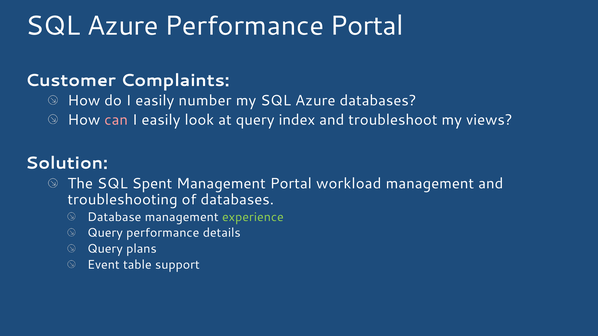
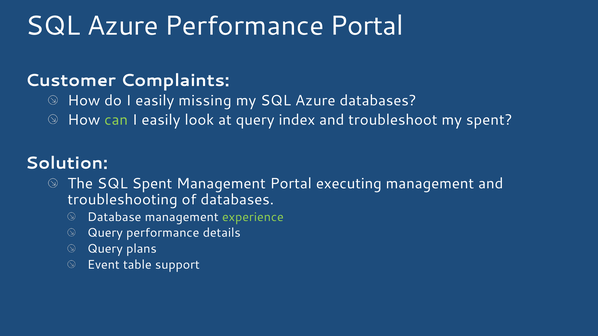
number: number -> missing (205, 101)
can colour: pink -> light green (116, 120)
my views: views -> spent (489, 120)
workload: workload -> executing (349, 184)
